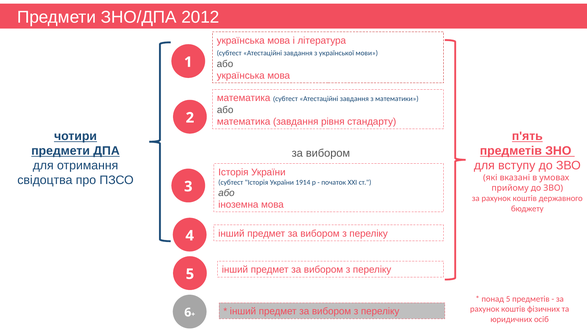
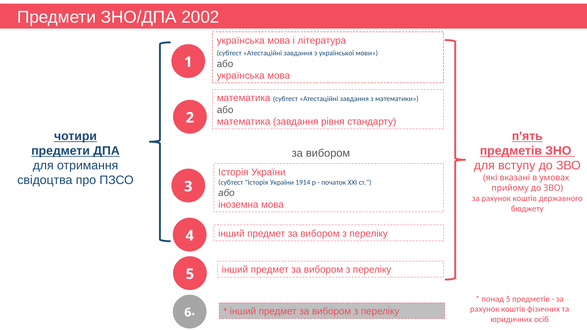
2012: 2012 -> 2002 (200, 17)
